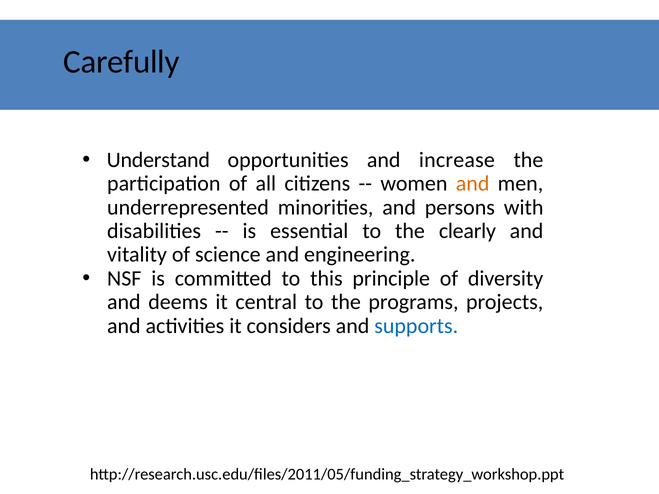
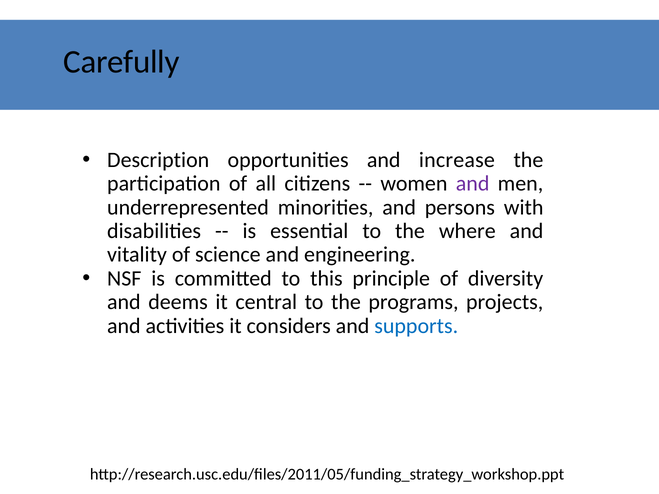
Understand: Understand -> Description (158, 160)
and colour: orange -> purple (473, 184)
clearly: clearly -> where (467, 231)
